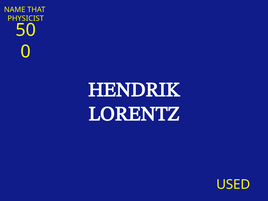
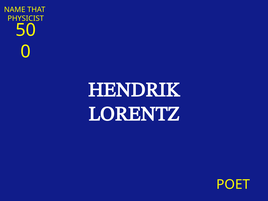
USED: USED -> POET (233, 184)
